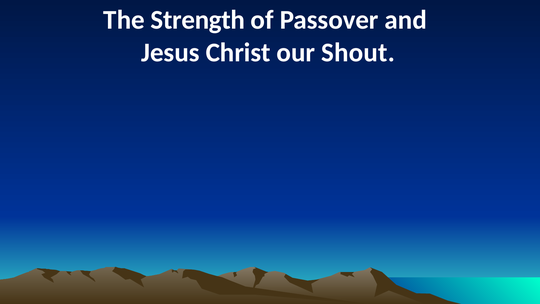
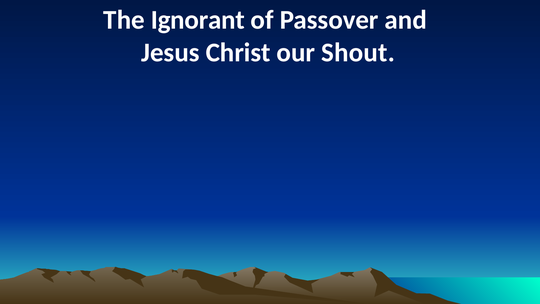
Strength: Strength -> Ignorant (198, 20)
